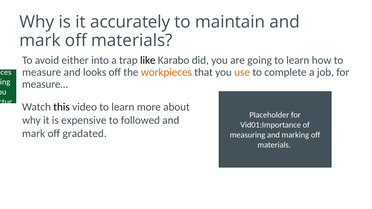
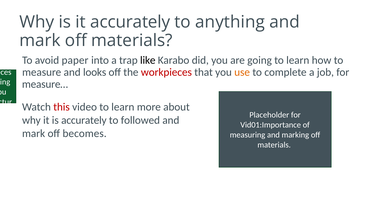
to maintain: maintain -> anything (230, 22)
either: either -> paper (75, 60)
workpieces colour: orange -> red (166, 72)
this colour: black -> red (62, 107)
is expensive: expensive -> accurately (84, 120)
gradated: gradated -> becomes (85, 134)
